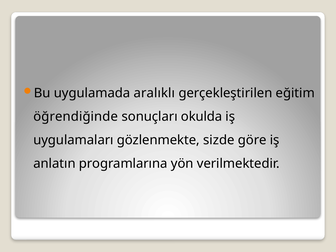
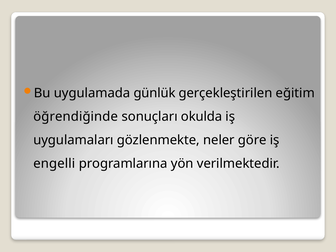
aralıklı: aralıklı -> günlük (155, 93)
sizde: sizde -> neler (219, 140)
anlatın: anlatın -> engelli (54, 164)
